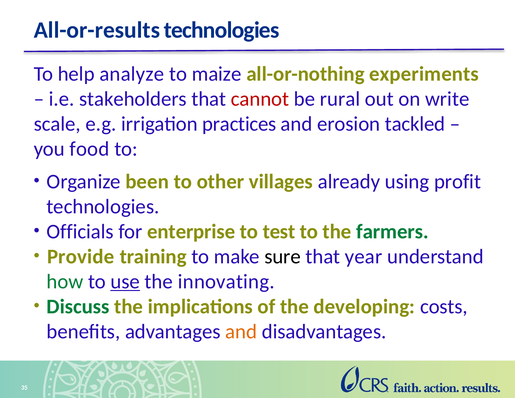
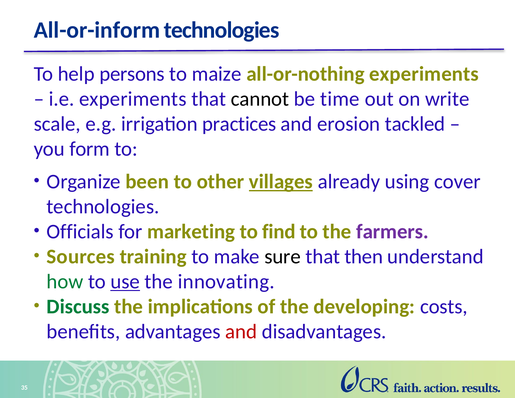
All-or-results: All-or-results -> All-or-inform (97, 30)
analyze: analyze -> persons (132, 74)
i.e stakeholders: stakeholders -> experiments (133, 99)
cannot colour: red -> black (260, 99)
rural: rural -> time (340, 99)
food: food -> form (90, 149)
villages underline: none -> present (281, 182)
profit: profit -> cover (458, 182)
enterprise: enterprise -> marketing (191, 232)
test: test -> find (279, 232)
farmers colour: green -> purple (392, 232)
Provide: Provide -> Sources (81, 257)
year: year -> then (364, 257)
and colour: orange -> red (241, 331)
